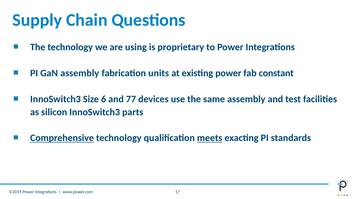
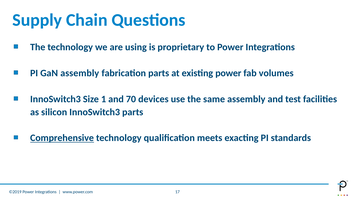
fabrication units: units -> parts (159, 73)
constant: constant -> volumes (276, 73)
6: 6 -> 1 (104, 99)
77: 77 -> 70 (131, 99)
meets underline: present -> none (210, 138)
